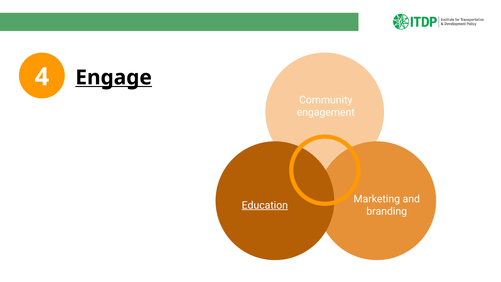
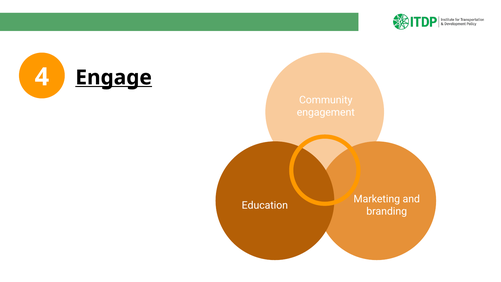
Education underline: present -> none (265, 205)
